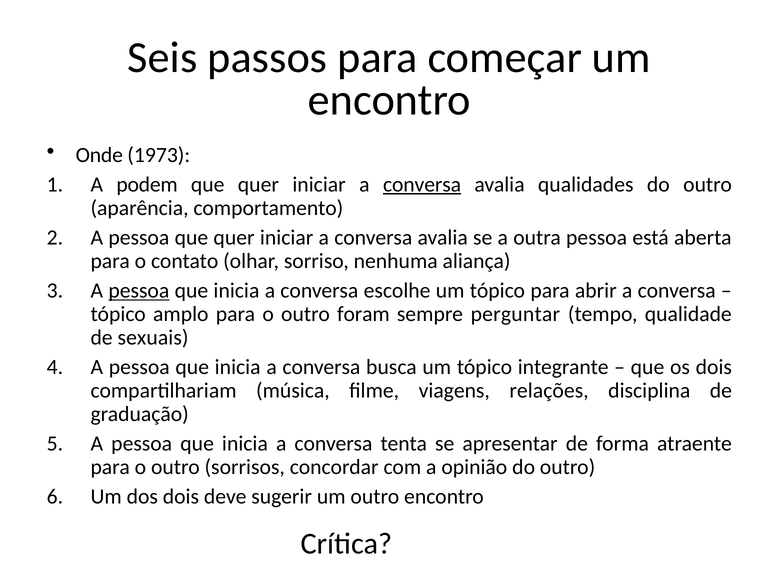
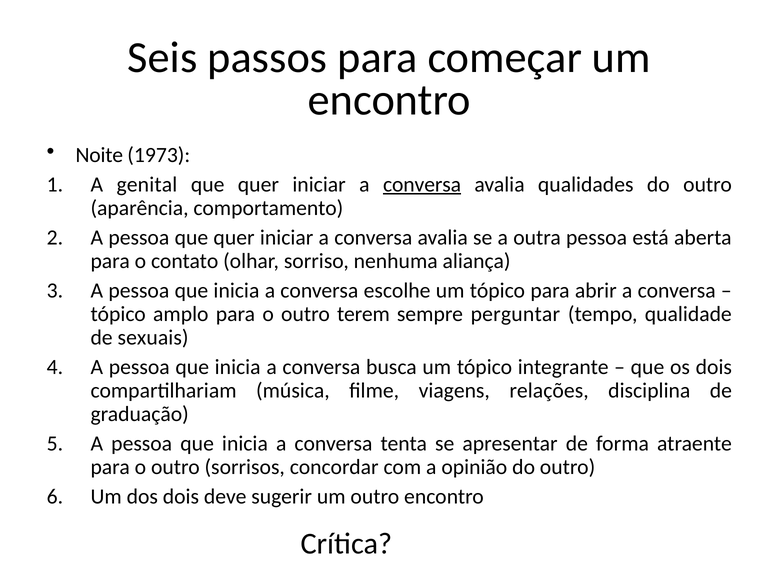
Onde: Onde -> Noite (99, 155)
podem: podem -> genital (147, 184)
pessoa underline: present -> none (139, 290)
foram: foram -> terem (363, 314)
